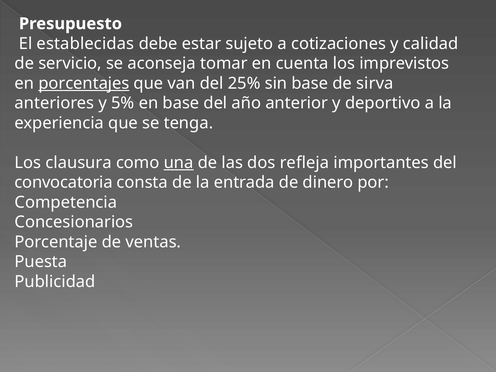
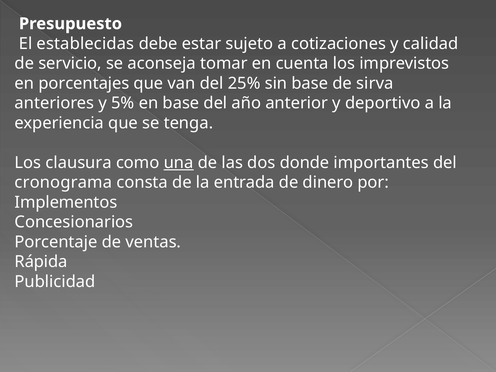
porcentajes underline: present -> none (84, 83)
refleja: refleja -> donde (304, 163)
convocatoria: convocatoria -> cronograma (63, 182)
Competencia: Competencia -> Implementos (66, 202)
Puesta: Puesta -> Rápida (41, 262)
